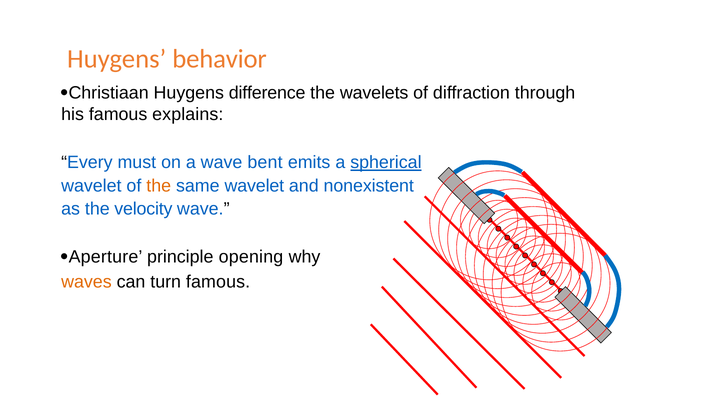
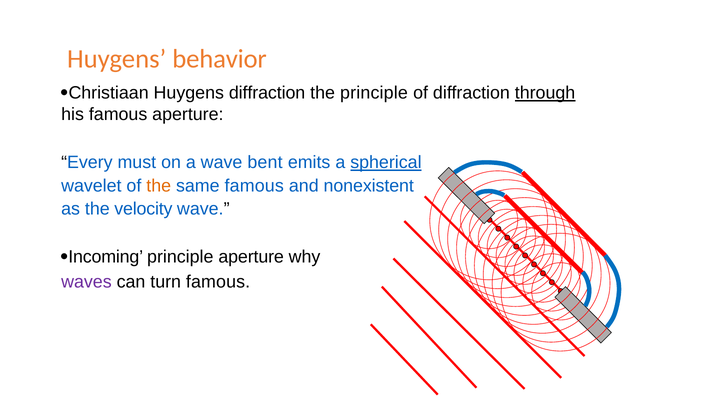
Huygens difference: difference -> diffraction (267, 93)
the wavelets: wavelets -> principle (374, 93)
through underline: none -> present (545, 93)
famous explains: explains -> aperture (188, 114)
same wavelet: wavelet -> famous (254, 186)
Aperture: Aperture -> Incoming (106, 257)
principle opening: opening -> aperture (251, 257)
waves colour: orange -> purple (86, 282)
